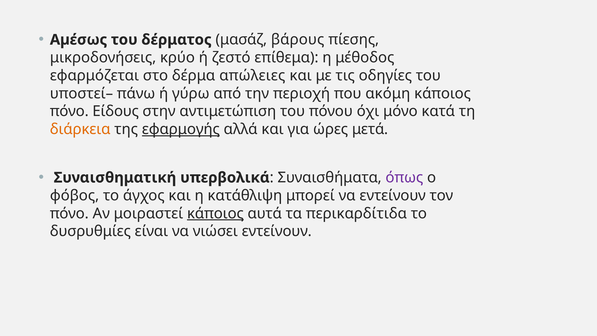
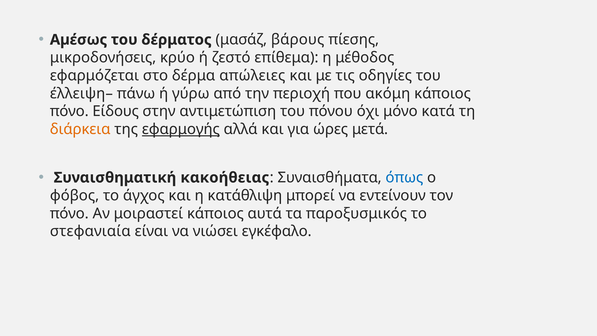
υποστεί–: υποστεί– -> έλλειψη– (81, 93)
υπερβολικά: υπερβολικά -> κακοήθειας (225, 178)
όπως colour: purple -> blue (404, 178)
κάποιος underline: present -> none (215, 213)
περικαρδίτιδα: περικαρδίτιδα -> παροξυσμικός (356, 213)
δυσρυθμίες: δυσρυθμίες -> στεφανιαία (90, 231)
νιώσει εντείνουν: εντείνουν -> εγκέφαλο (277, 231)
